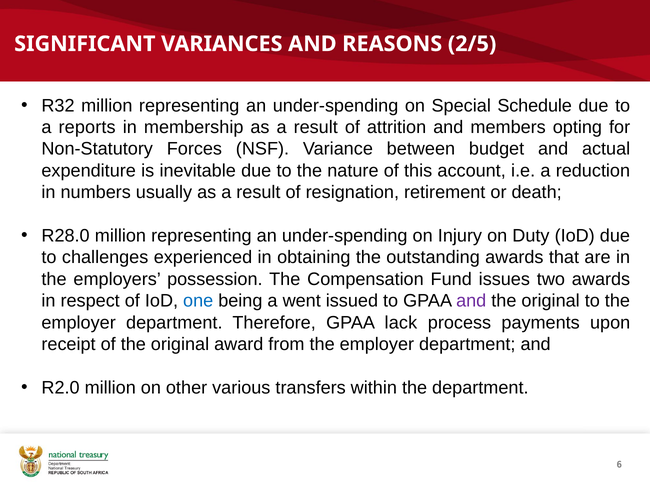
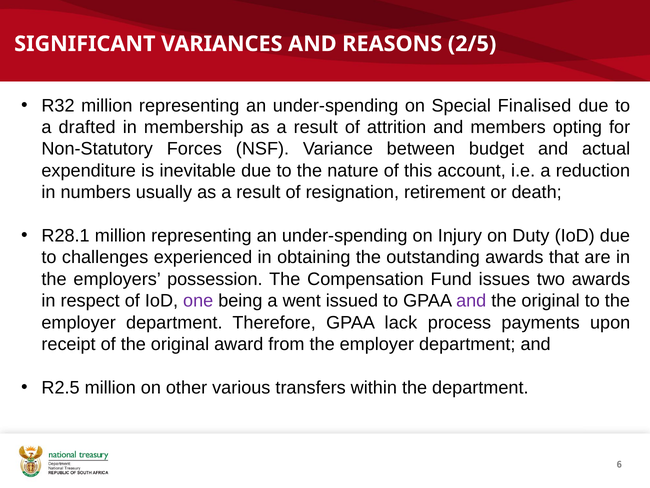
Schedule: Schedule -> Finalised (534, 105)
reports: reports -> drafted (87, 127)
R28.0: R28.0 -> R28.1 (66, 236)
one colour: blue -> purple (198, 301)
R2.0: R2.0 -> R2.5 (61, 387)
